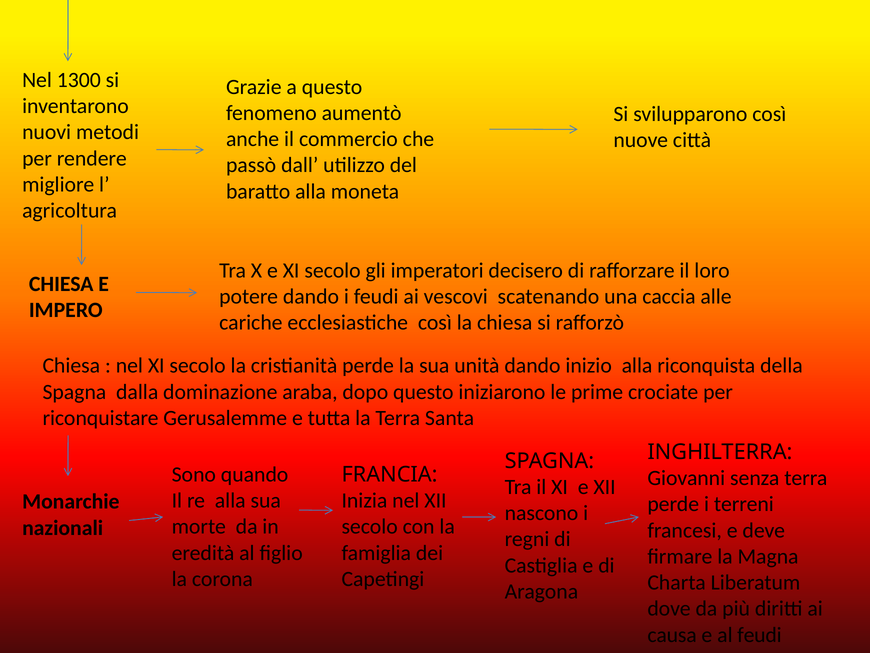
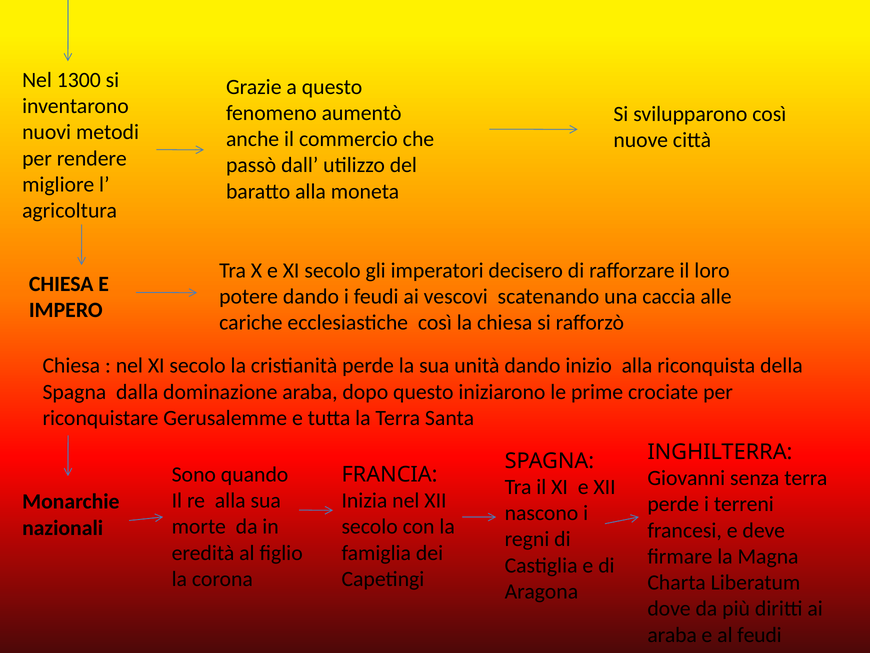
causa: causa -> araba (672, 634)
